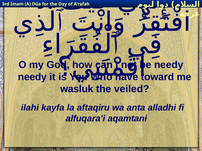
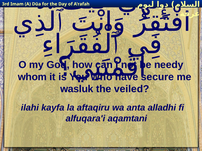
needy: needy -> whom (32, 77)
toward: toward -> secure (157, 77)
